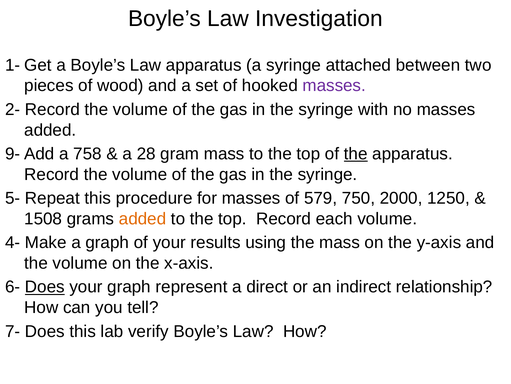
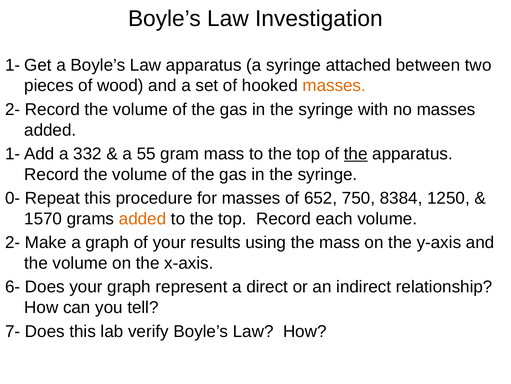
masses colour: purple -> orange (334, 86)
9-: 9- -> 1- (13, 154)
758: 758 -> 332 (87, 154)
28: 28 -> 55 (146, 154)
5-: 5- -> 0- (13, 198)
579: 579 -> 652 (321, 198)
2000: 2000 -> 8384 (401, 198)
1508: 1508 -> 1570 (43, 218)
4-: 4- -> 2- (13, 242)
Does underline: present -> none (45, 286)
